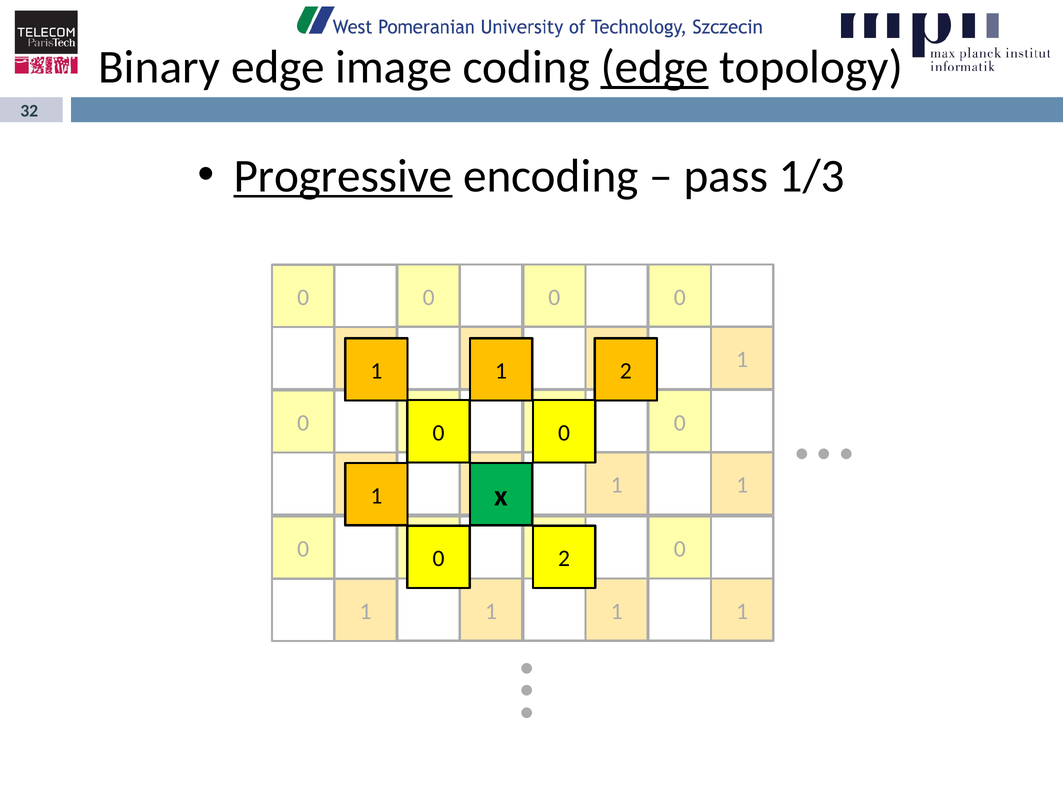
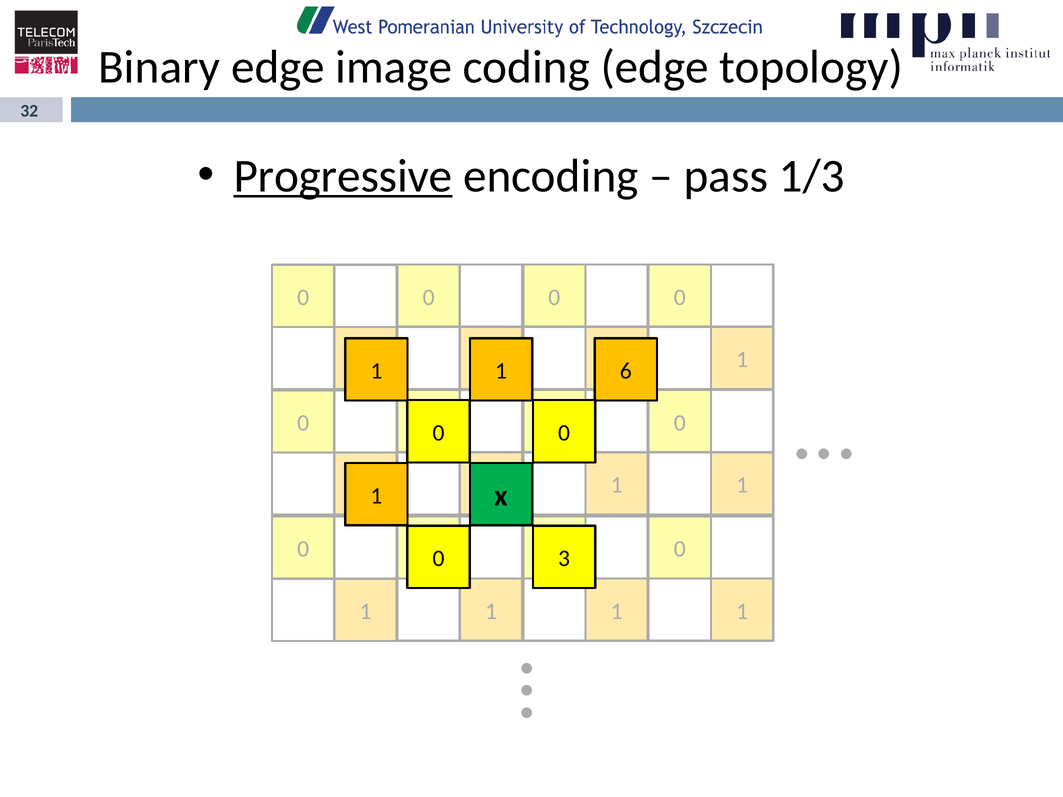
edge underline: present -> none (655, 67)
1 2: 2 -> 6 (626, 371)
0 2: 2 -> 3 (564, 559)
